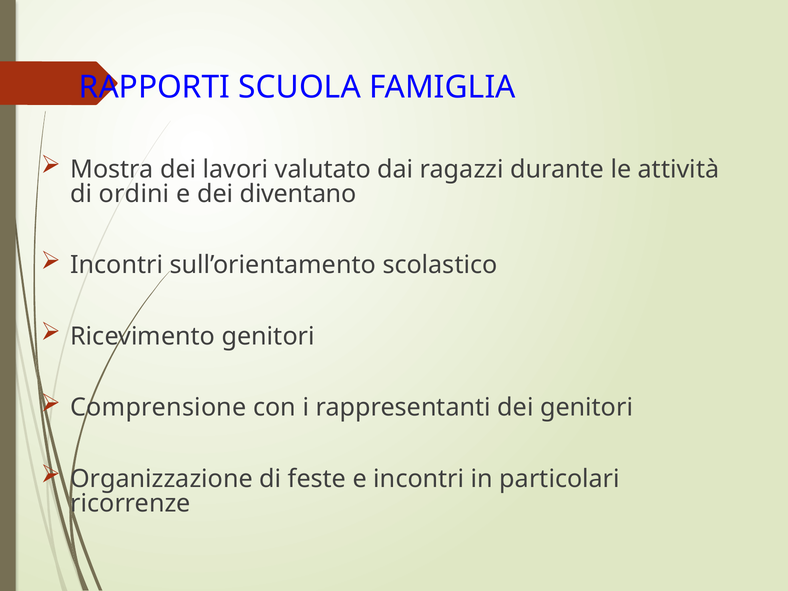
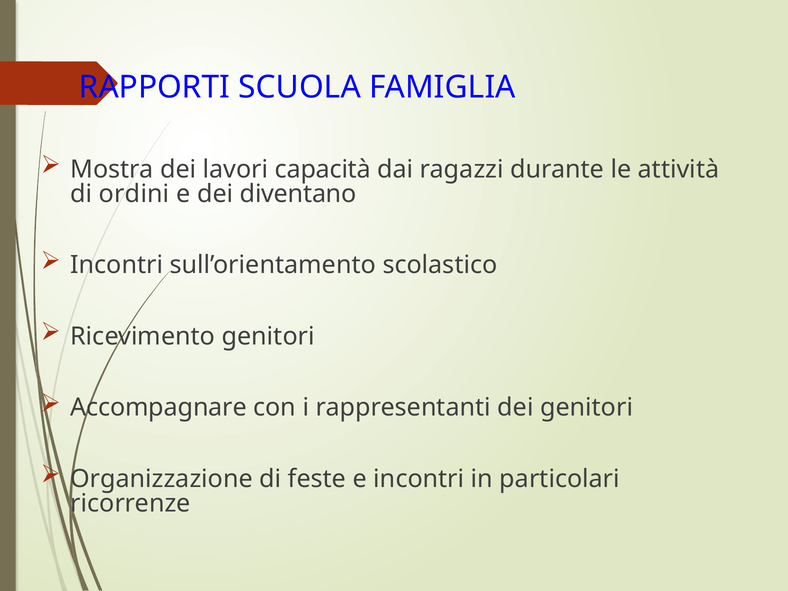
valutato: valutato -> capacità (323, 169)
Comprensione: Comprensione -> Accompagnare (159, 408)
